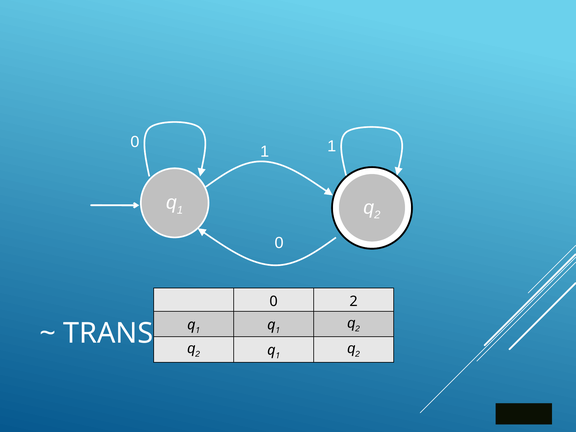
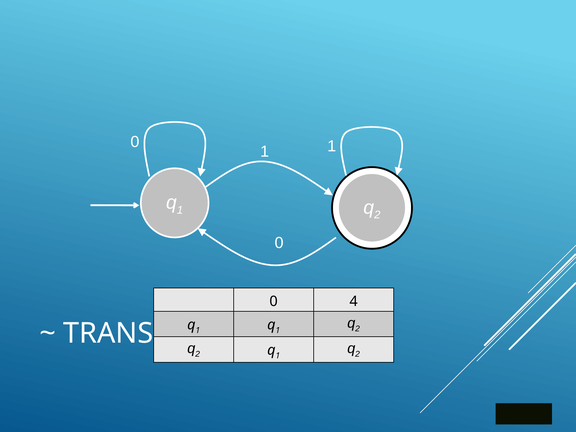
0 2: 2 -> 4 (354, 301)
